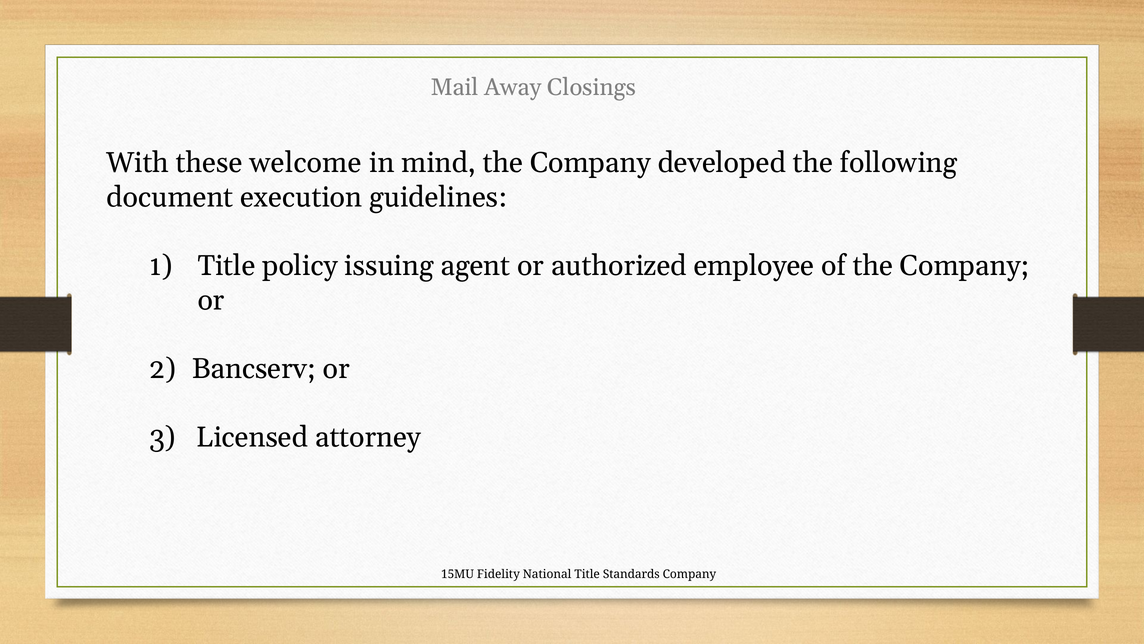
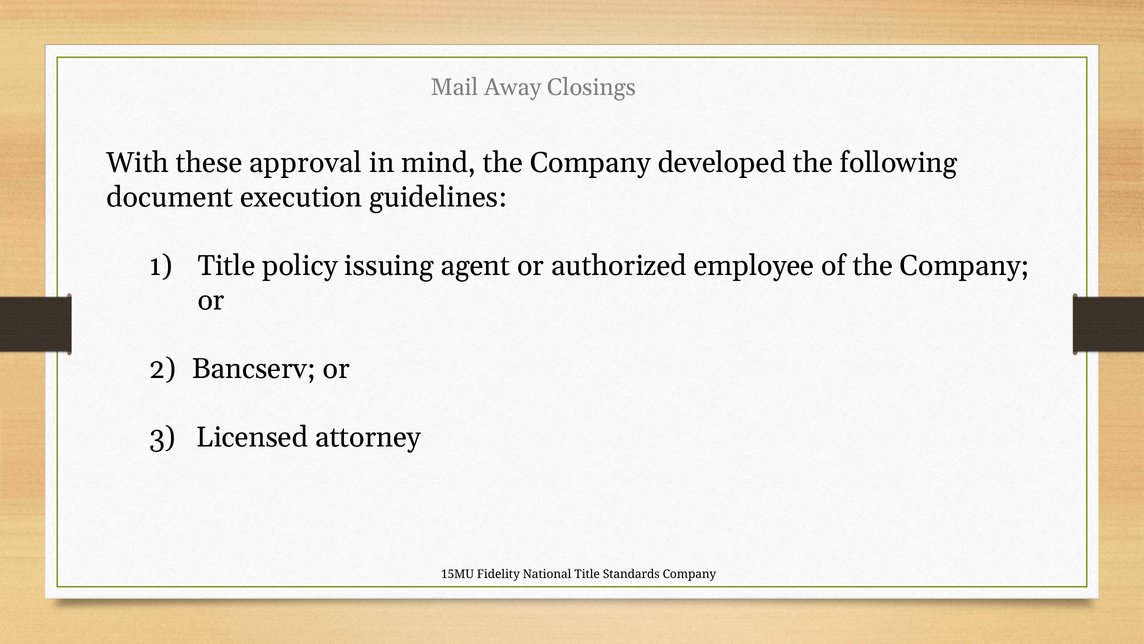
welcome: welcome -> approval (306, 163)
